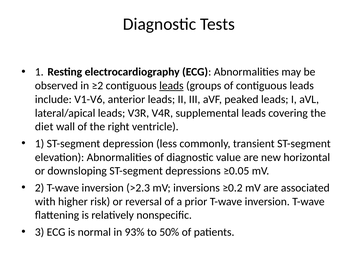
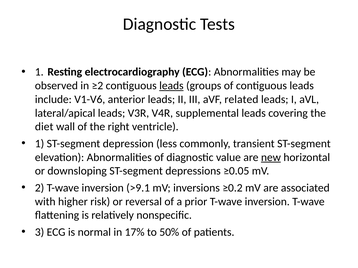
peaked: peaked -> related (241, 100)
new underline: none -> present (271, 158)
>2.3: >2.3 -> >9.1 (138, 188)
93%: 93% -> 17% (135, 233)
